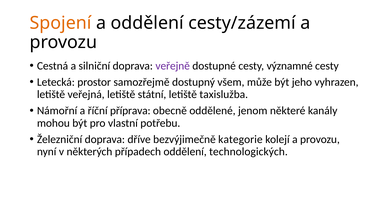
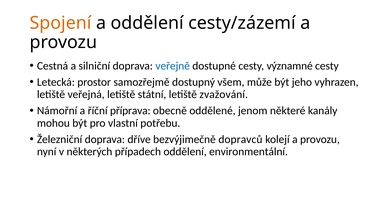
veřejně colour: purple -> blue (173, 66)
taxislužba: taxislužba -> zvažování (224, 94)
kategorie: kategorie -> dopravců (240, 139)
technologických: technologických -> environmentální (249, 151)
